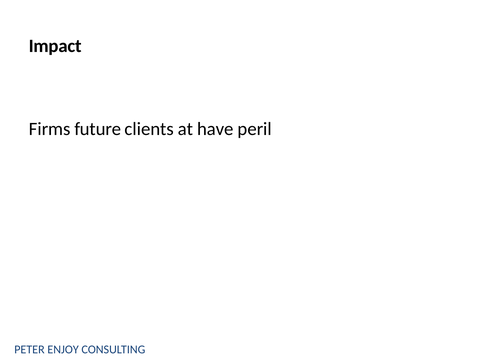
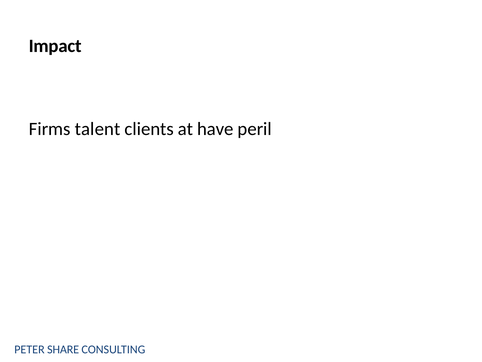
future: future -> talent (98, 129)
ENJOY: ENJOY -> SHARE (63, 349)
